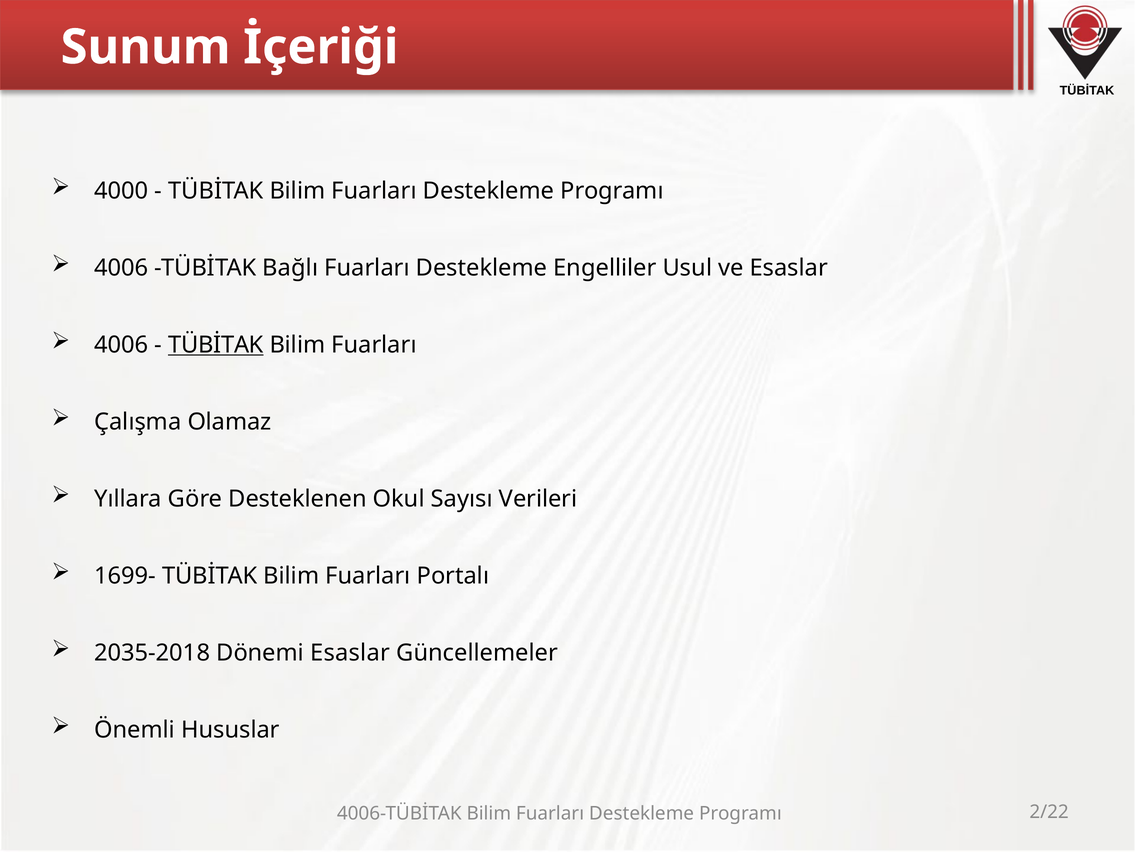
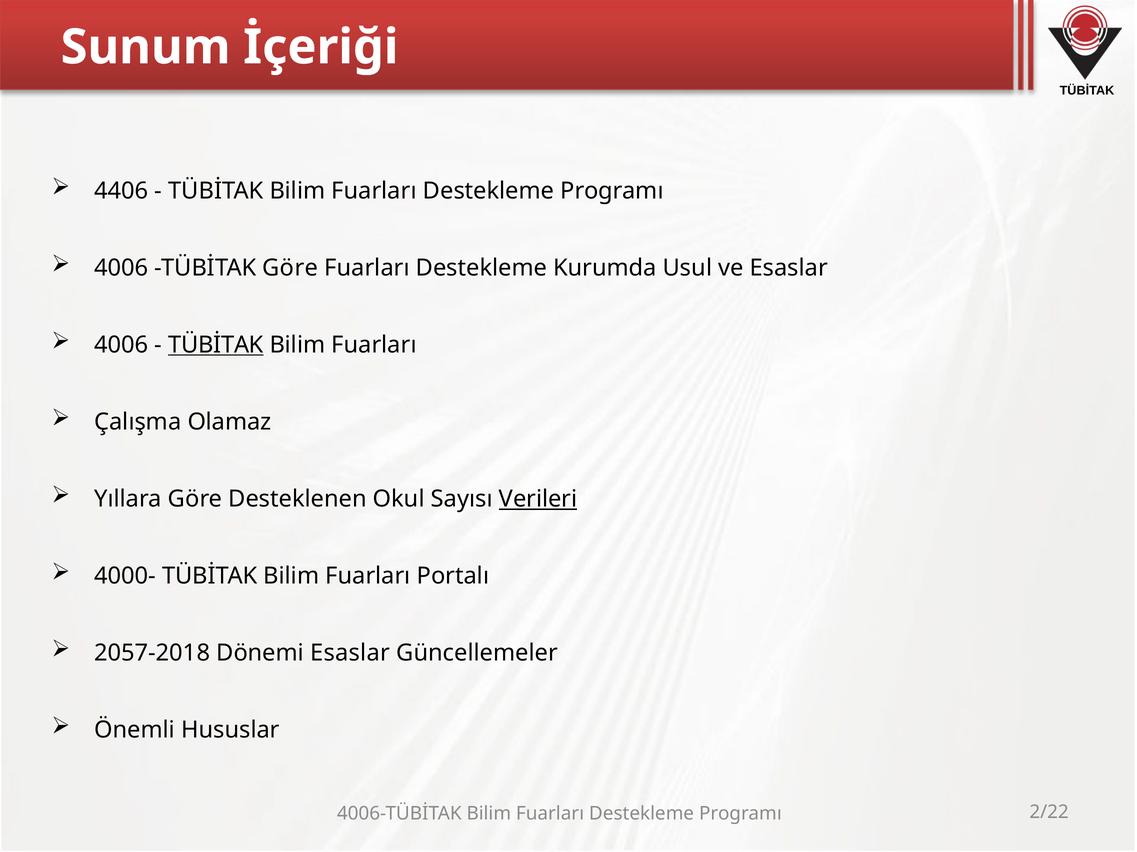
4000: 4000 -> 4406 (121, 191)
TÜBİTAK Bağlı: Bağlı -> Göre (290, 268)
Engelliler: Engelliler -> Kurumda (605, 268)
Verileri underline: none -> present (538, 499)
1699-: 1699- -> 4000- (125, 576)
2035-2018: 2035-2018 -> 2057-2018 (152, 653)
